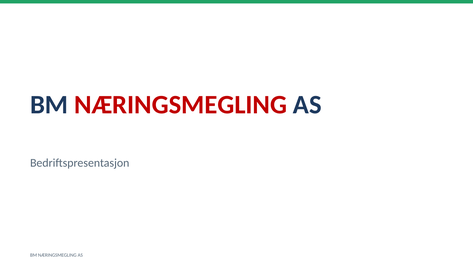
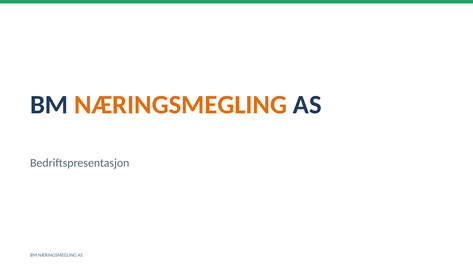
NÆRINGSMEGLING colour: red -> orange (181, 105)
